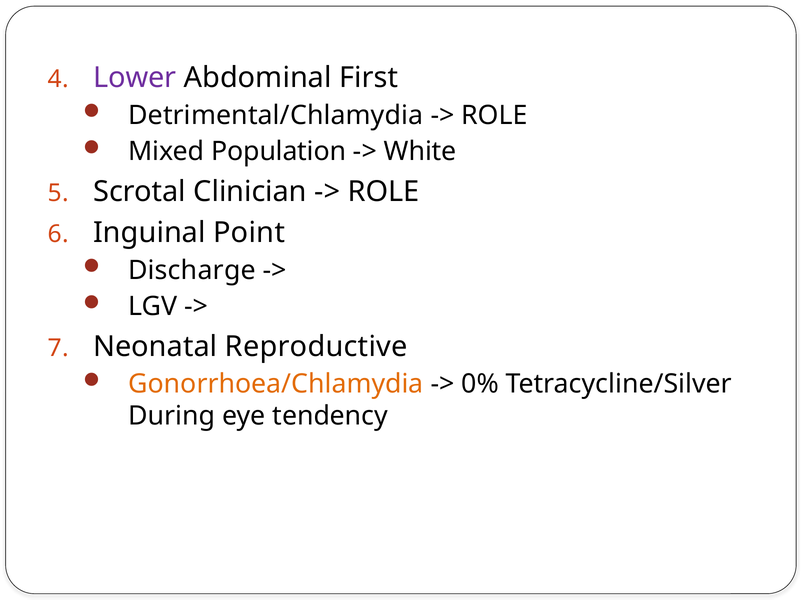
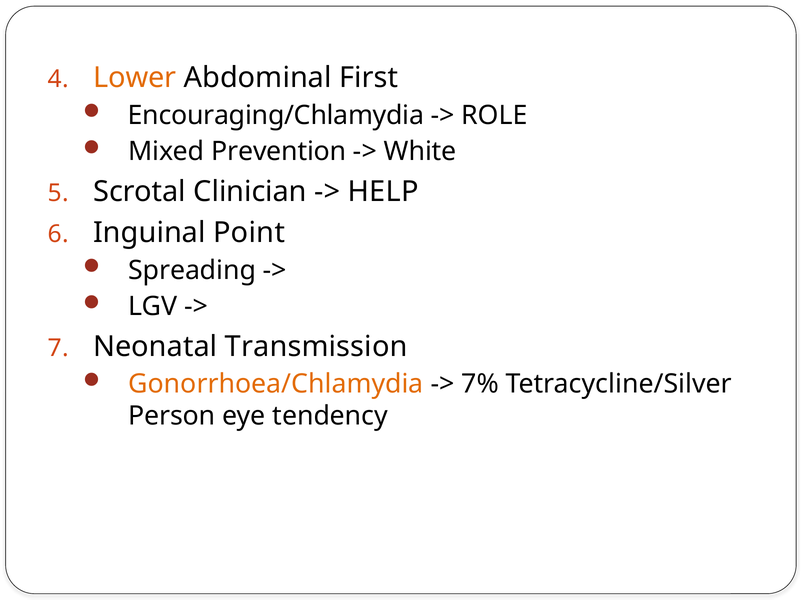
Lower colour: purple -> orange (135, 78)
Detrimental/Chlamydia: Detrimental/Chlamydia -> Encouraging/Chlamydia (276, 115)
Population: Population -> Prevention (279, 151)
ROLE: ROLE -> HELP (383, 191)
Discharge: Discharge -> Spreading (192, 270)
Reproductive: Reproductive -> Transmission (316, 346)
0%: 0% -> 7% (480, 384)
During: During -> Person (172, 416)
